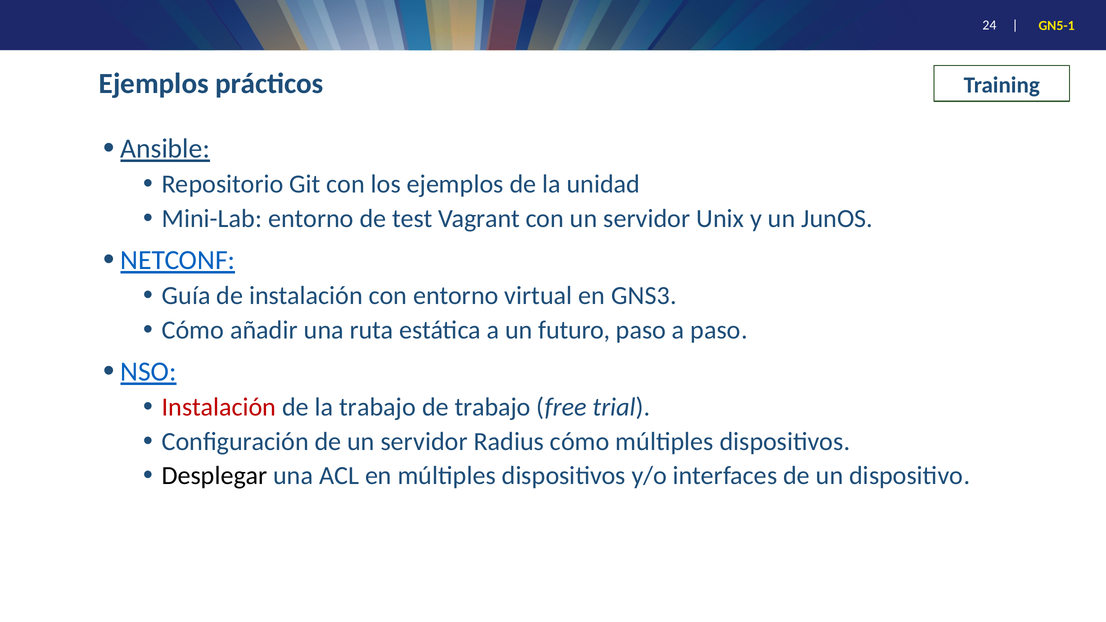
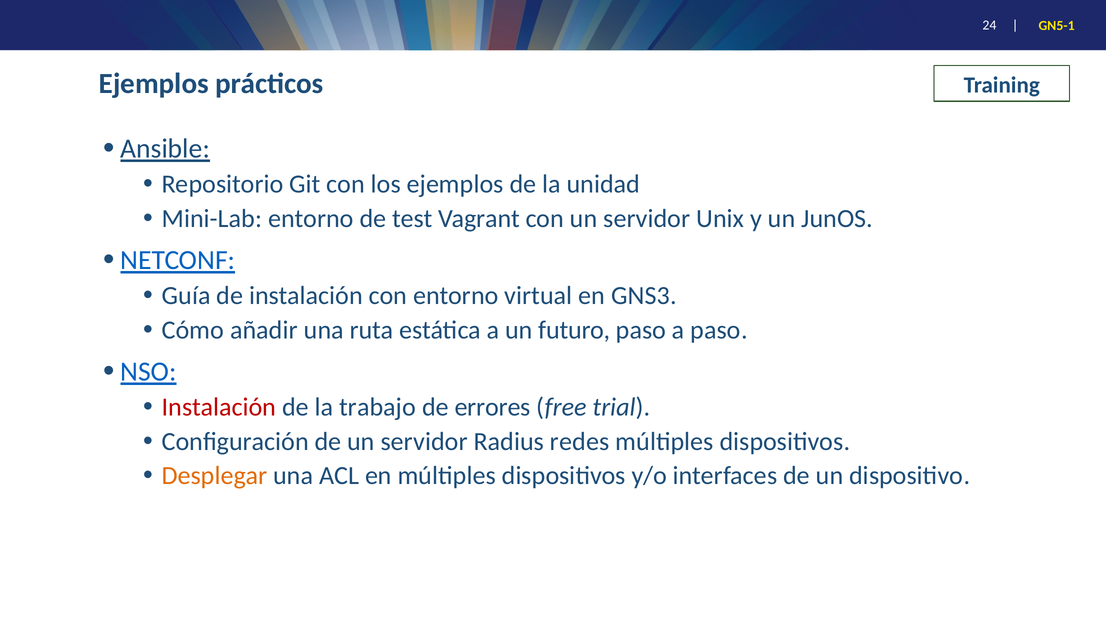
de trabajo: trabajo -> errores (493, 407)
Radius cómo: cómo -> redes (580, 442)
Desplegar colour: black -> orange (215, 476)
